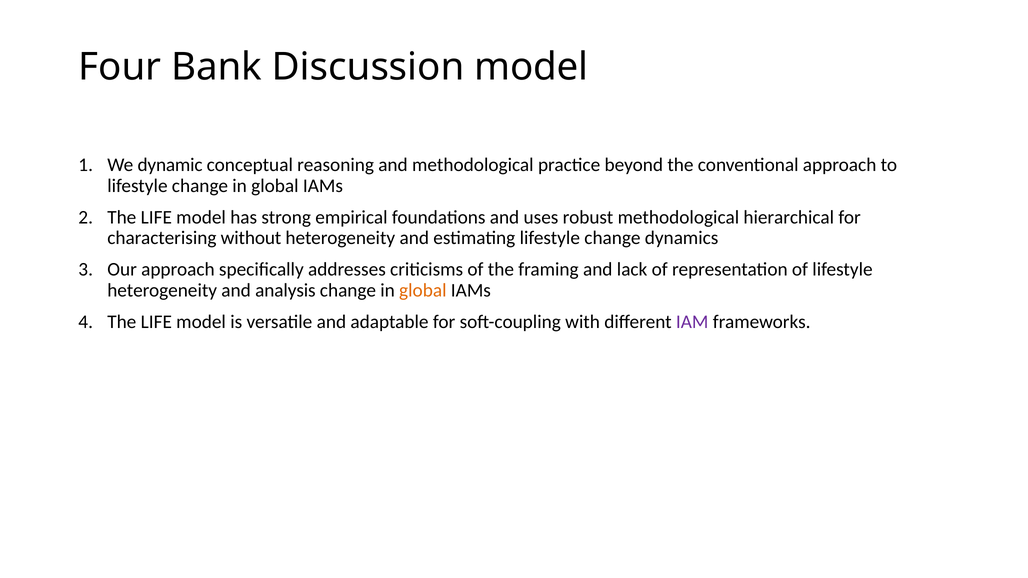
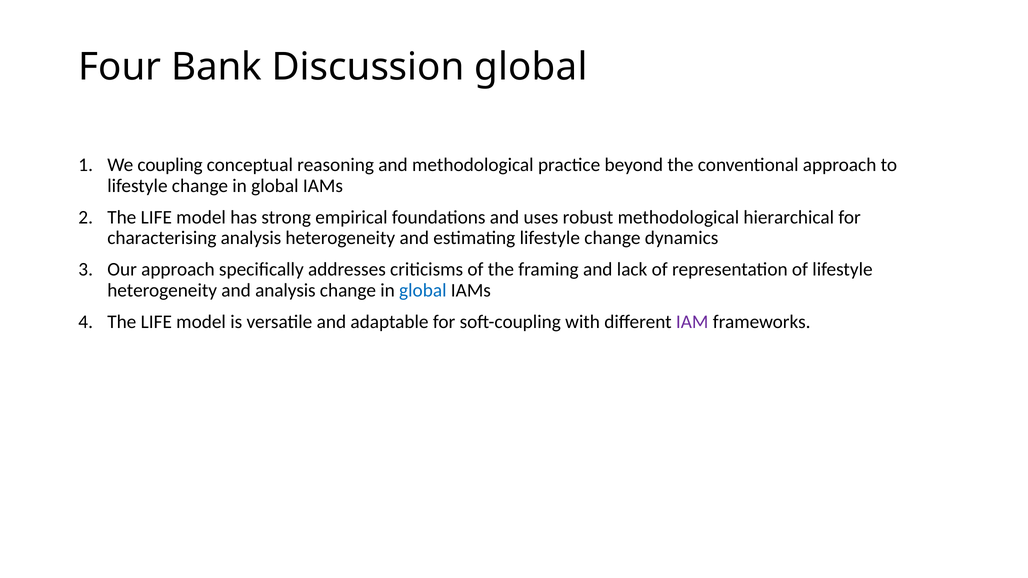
Discussion model: model -> global (531, 67)
dynamic: dynamic -> coupling (170, 165)
characterising without: without -> analysis (251, 238)
global colour: orange -> blue (423, 291)
